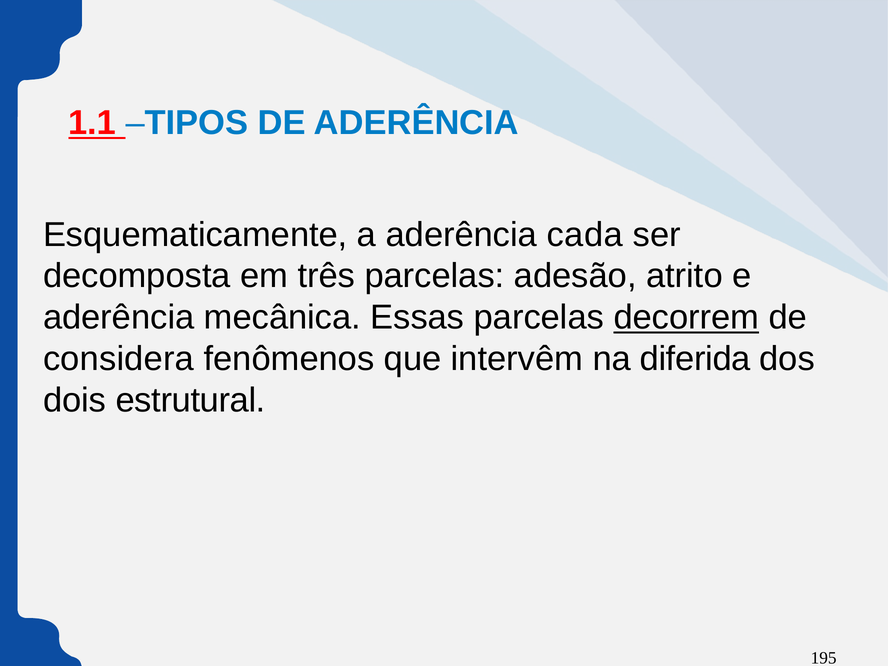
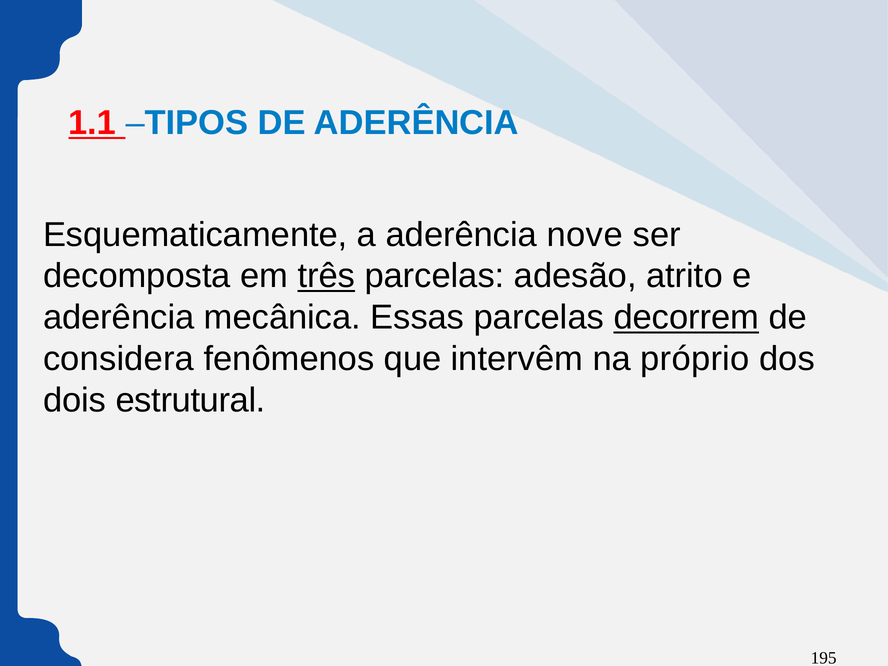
cada: cada -> nove (585, 235)
três underline: none -> present (326, 276)
diferida: diferida -> próprio (695, 359)
